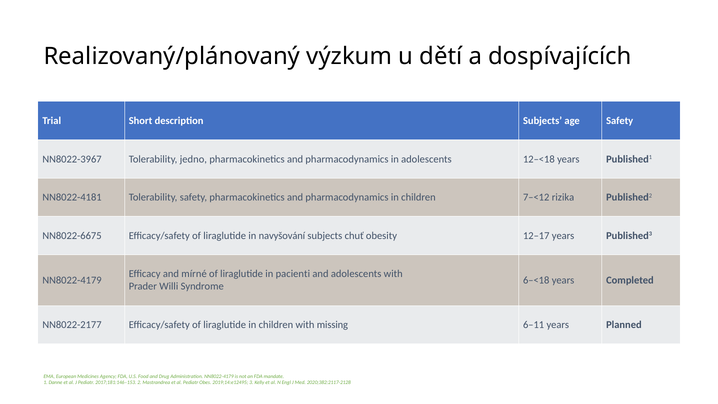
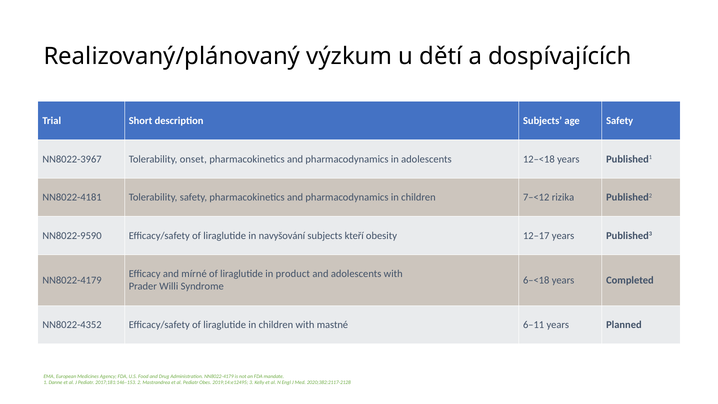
jedno: jedno -> onset (193, 159)
NN8022-6675: NN8022-6675 -> NN8022-9590 (72, 235)
chuť: chuť -> kteří (354, 235)
pacienti: pacienti -> product (293, 274)
NN8022-2177: NN8022-2177 -> NN8022-4352 (72, 325)
missing: missing -> mastné (332, 325)
